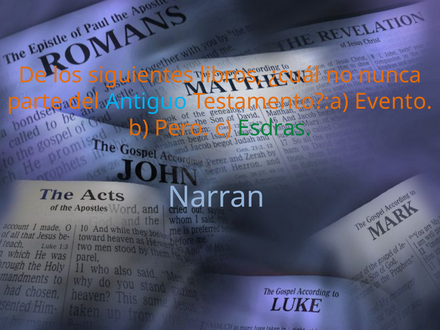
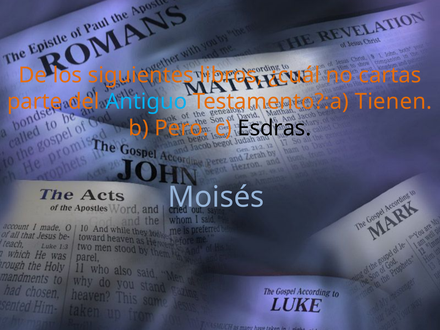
nunca: nunca -> cartas (390, 75)
Evento: Evento -> Tienen (393, 102)
Esdras colour: green -> black (274, 128)
Narran: Narran -> Moisés (216, 197)
